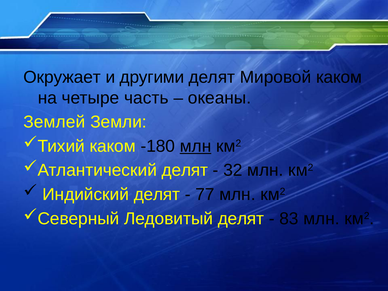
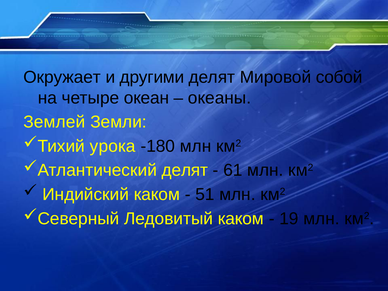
Мировой каком: каком -> собой (339, 77)
часть: часть -> океан (146, 98)
каком: каком -> урока (113, 146)
млн underline: present -> none (196, 146)
32: 32 -> 61 (233, 170)
Индийский делят: делят -> каком (157, 194)
77: 77 -> 51 (205, 194)
Ледовитый делят: делят -> каком (241, 219)
83: 83 -> 19 (289, 219)
